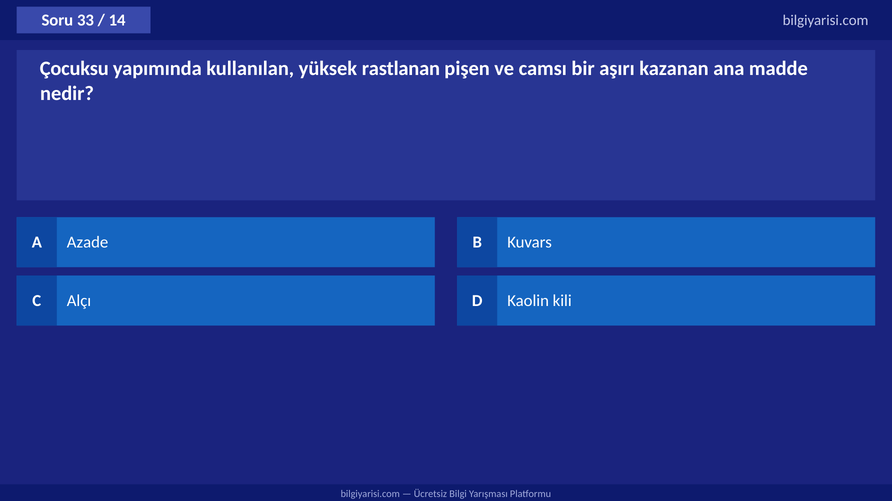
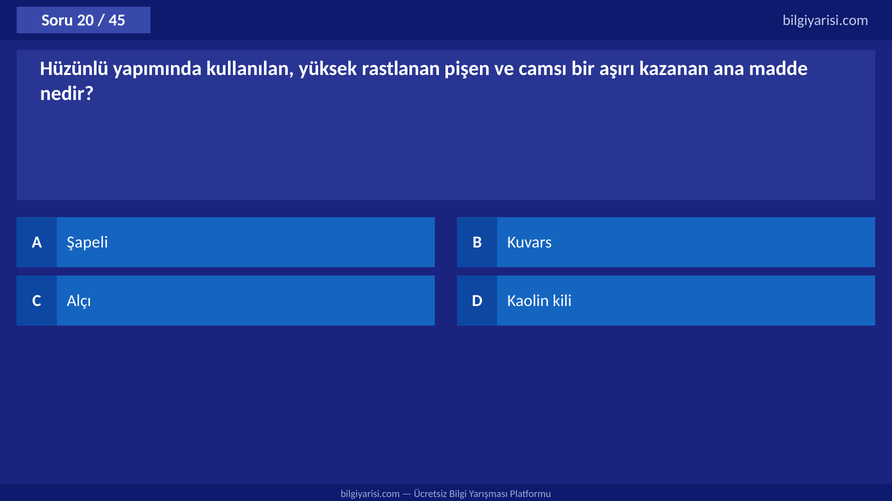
33: 33 -> 20 (85, 20)
14: 14 -> 45 (117, 20)
Çocuksu: Çocuksu -> Hüzünlü (74, 69)
Azade: Azade -> Şapeli (87, 243)
